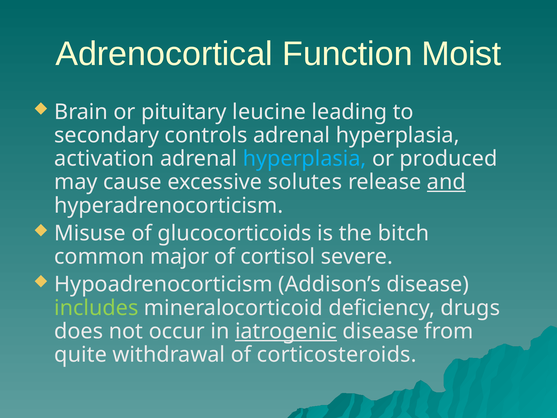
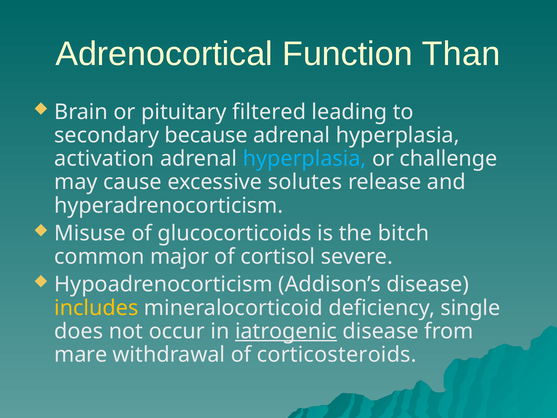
Moist: Moist -> Than (461, 54)
leucine: leucine -> filtered (269, 112)
controls: controls -> because (206, 135)
produced: produced -> challenge (449, 159)
and underline: present -> none (446, 182)
includes colour: light green -> yellow (96, 308)
drugs: drugs -> single (470, 308)
quite: quite -> mare (81, 355)
